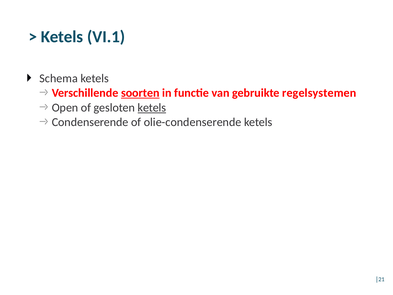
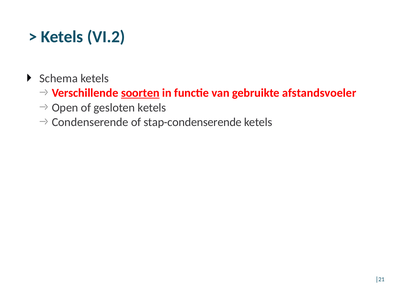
VI.1: VI.1 -> VI.2 (106, 37)
regelsystemen: regelsystemen -> afstandsvoeler (319, 93)
ketels underline: present -> none (152, 108)
olie-condenserende: olie-condenserende -> stap-condenserende (193, 122)
